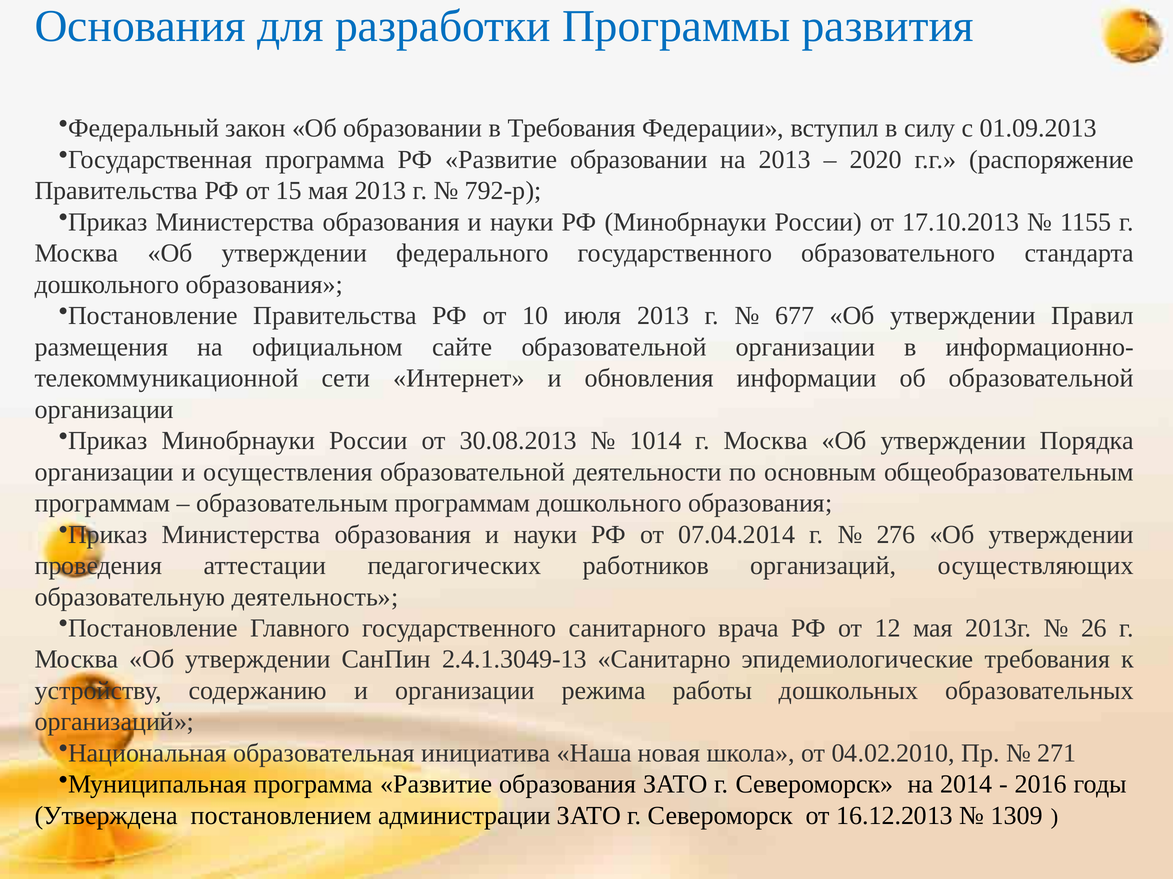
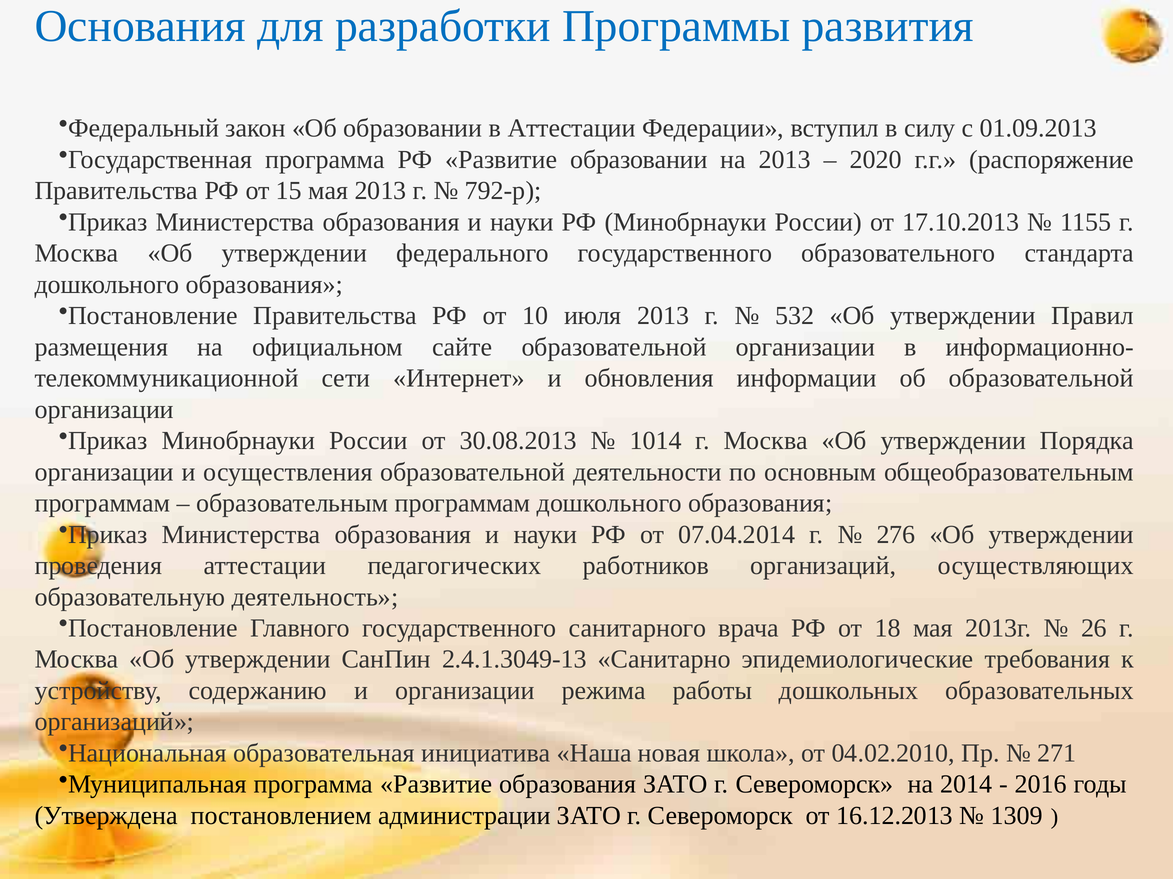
в Требования: Требования -> Аттестации (572, 128)
677: 677 -> 532 (795, 316)
12: 12 -> 18 (888, 629)
